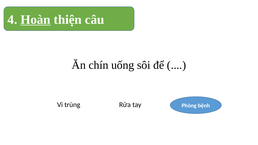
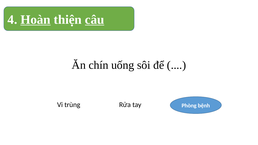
câu underline: none -> present (95, 20)
